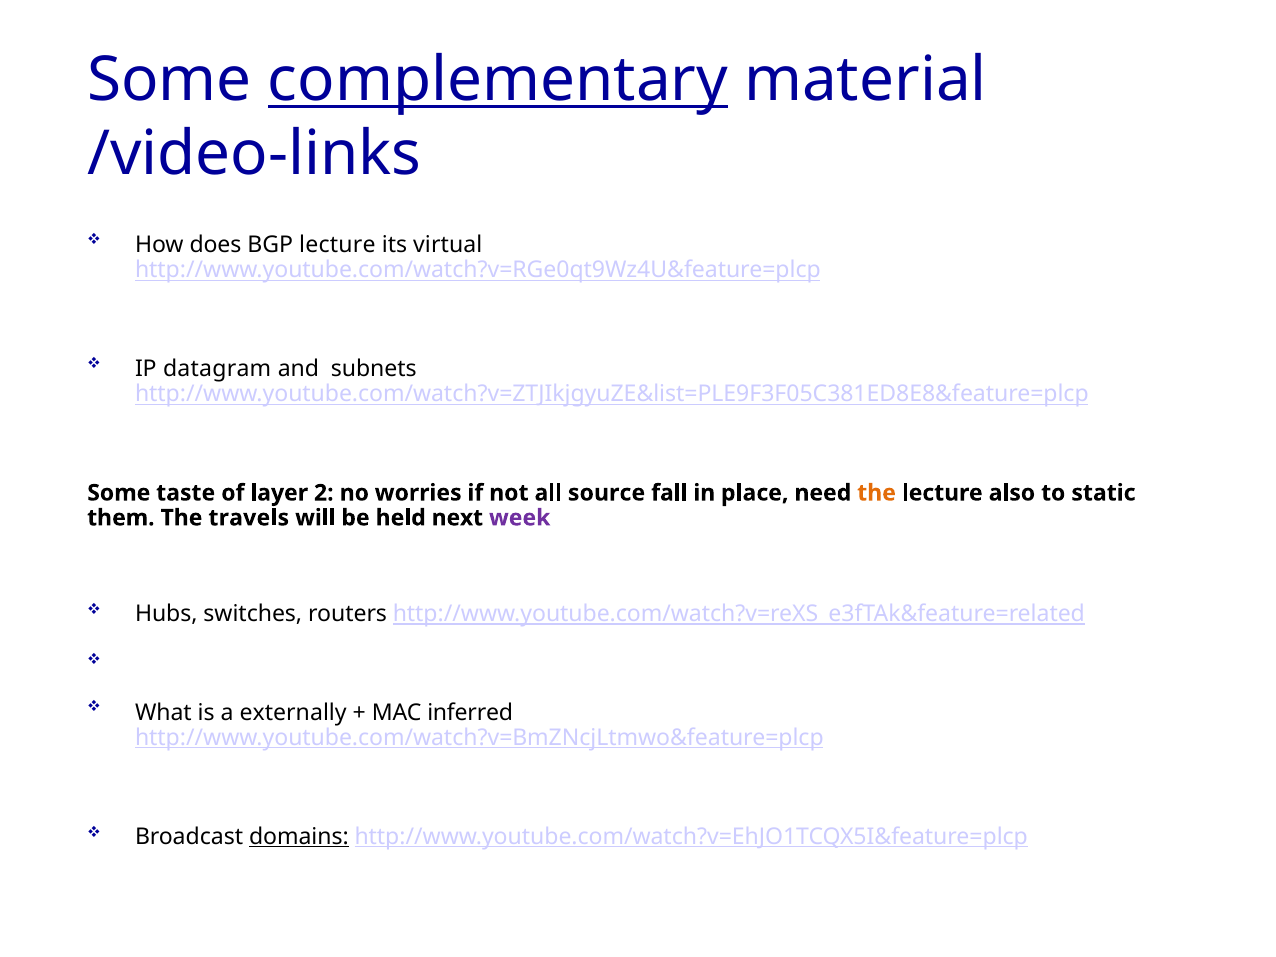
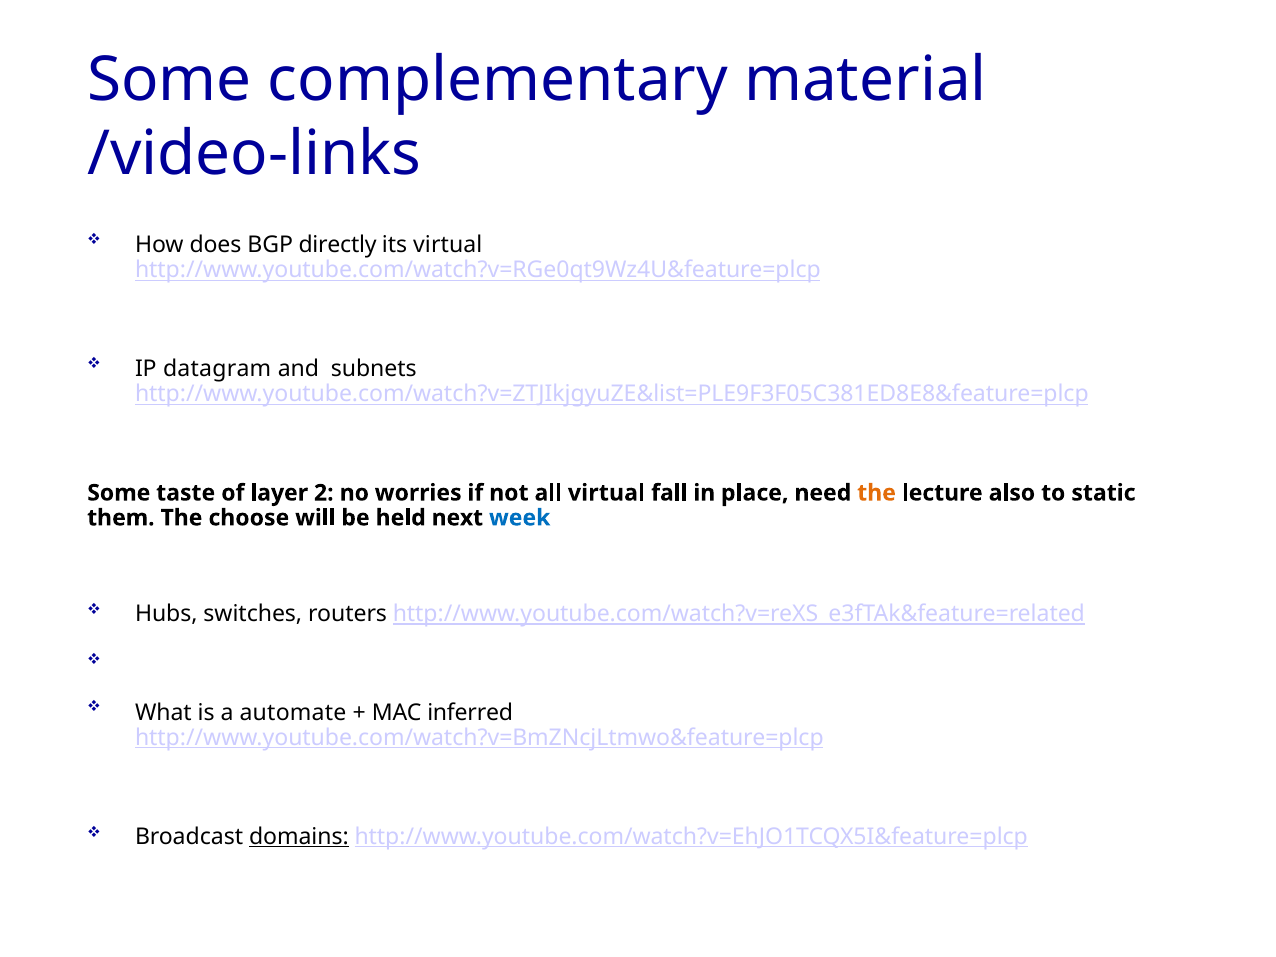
complementary underline: present -> none (498, 80)
BGP lecture: lecture -> directly (338, 245)
all source: source -> virtual (606, 493)
travels: travels -> choose (249, 518)
week colour: purple -> blue (520, 518)
externally: externally -> automate (293, 713)
